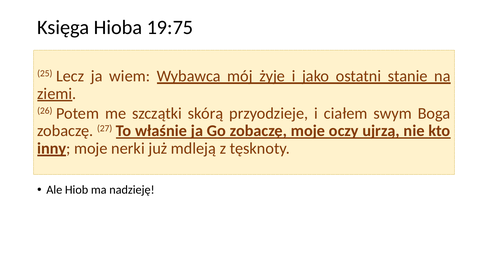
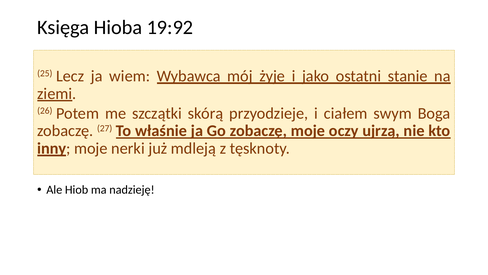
19:75: 19:75 -> 19:92 (170, 27)
